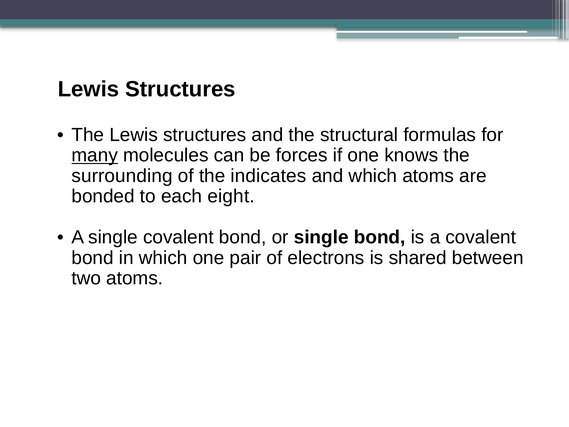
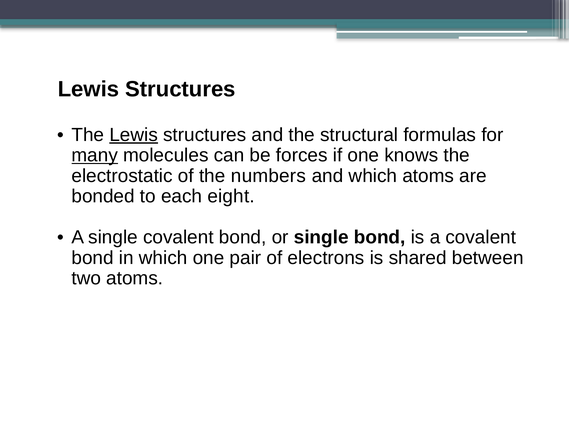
Lewis underline: none -> present (134, 135)
surrounding: surrounding -> electrostatic (122, 176)
indicates: indicates -> numbers (268, 176)
